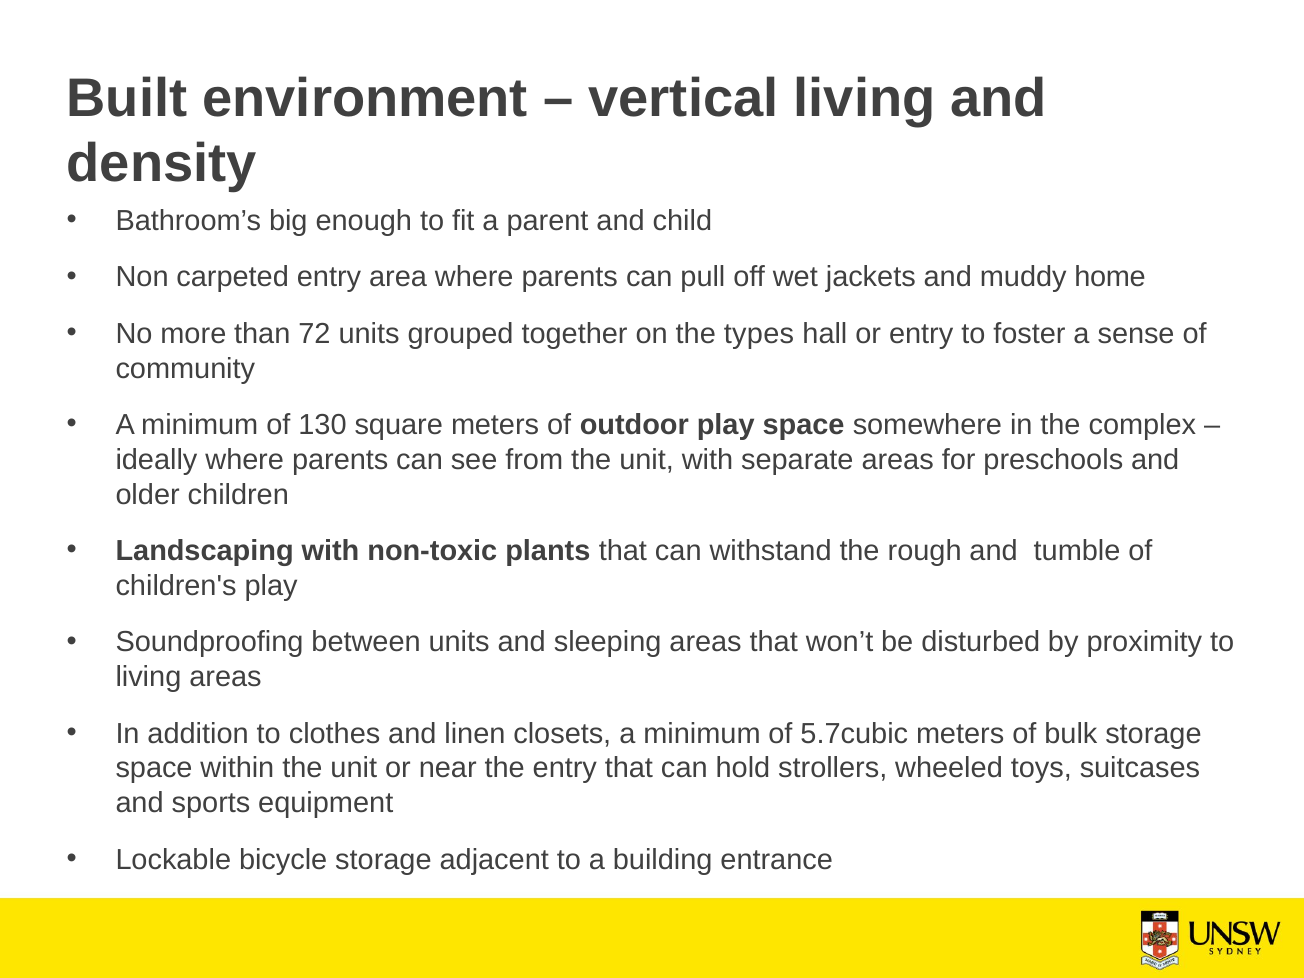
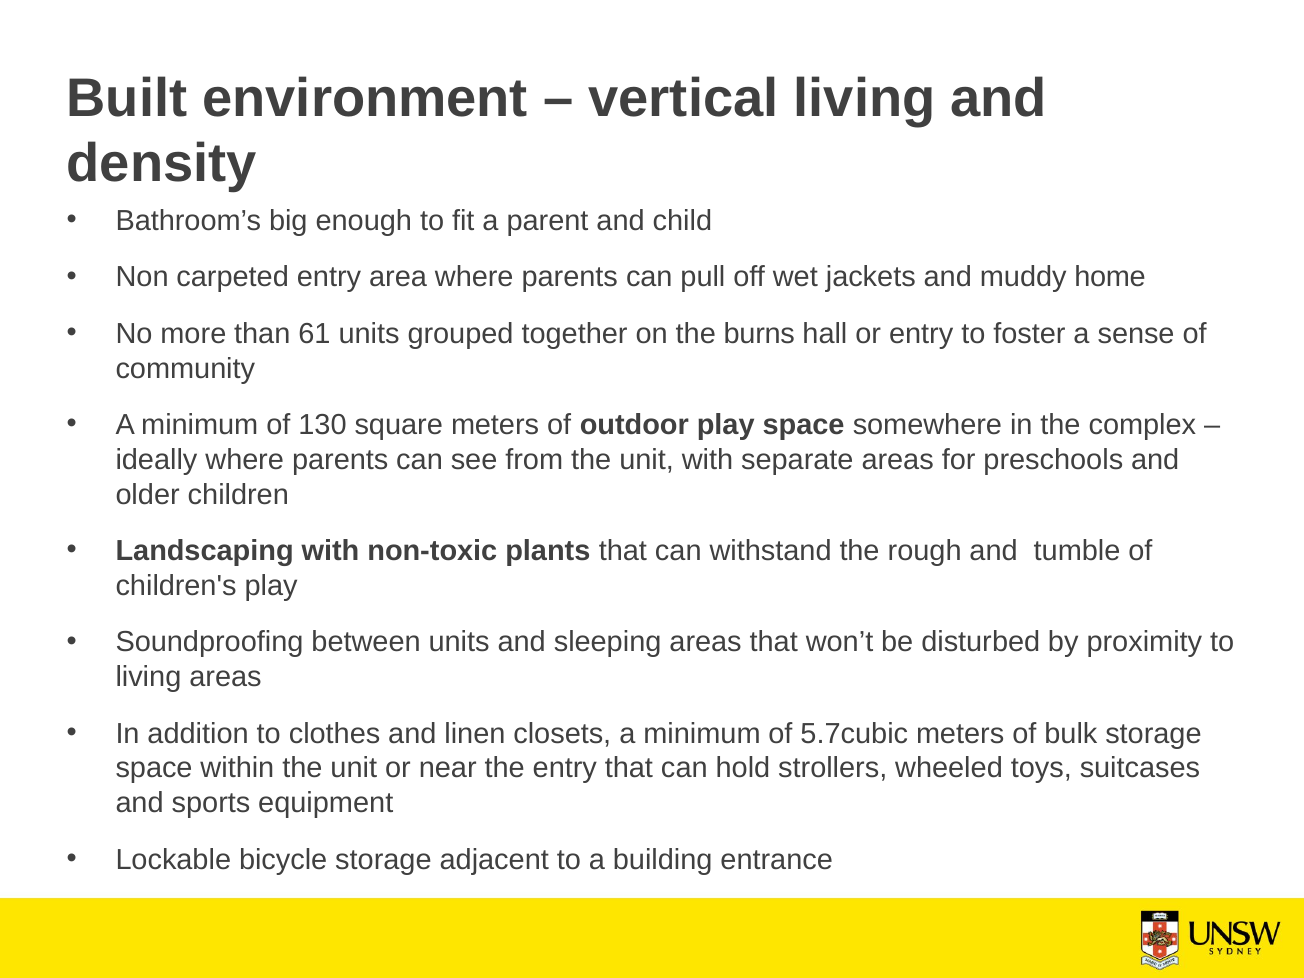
72: 72 -> 61 (314, 334)
types: types -> burns (759, 334)
